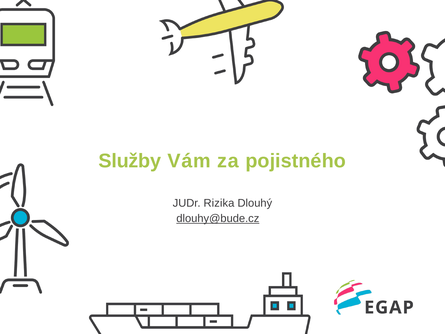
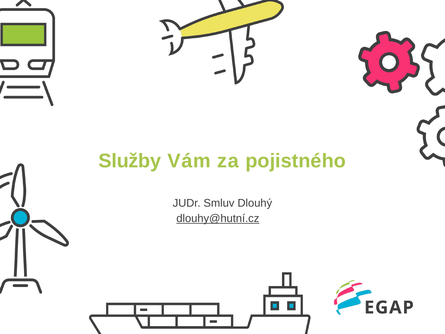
Rizika: Rizika -> Smluv (219, 203)
dlouhy@bude.cz: dlouhy@bude.cz -> dlouhy@hutní.cz (218, 218)
